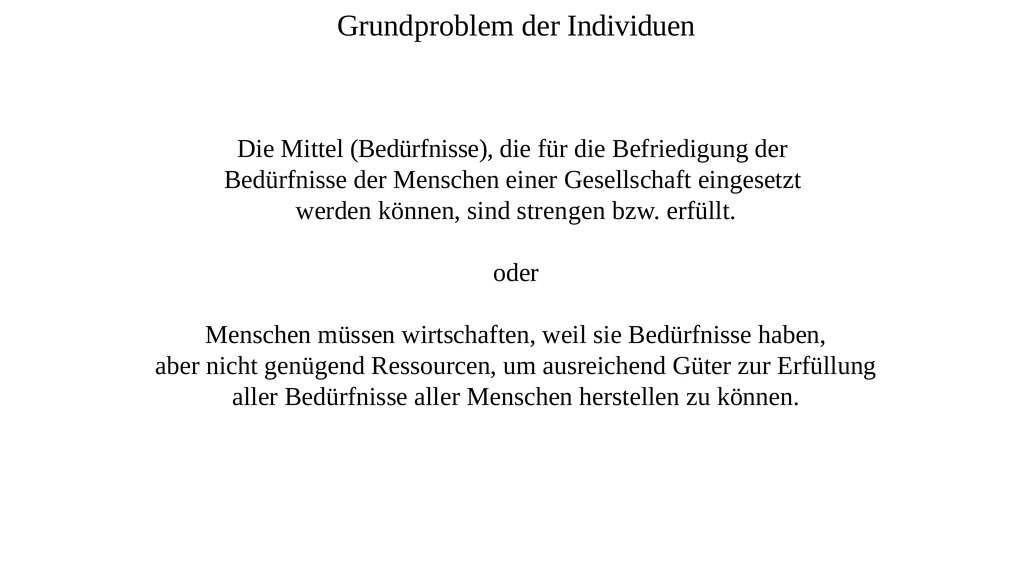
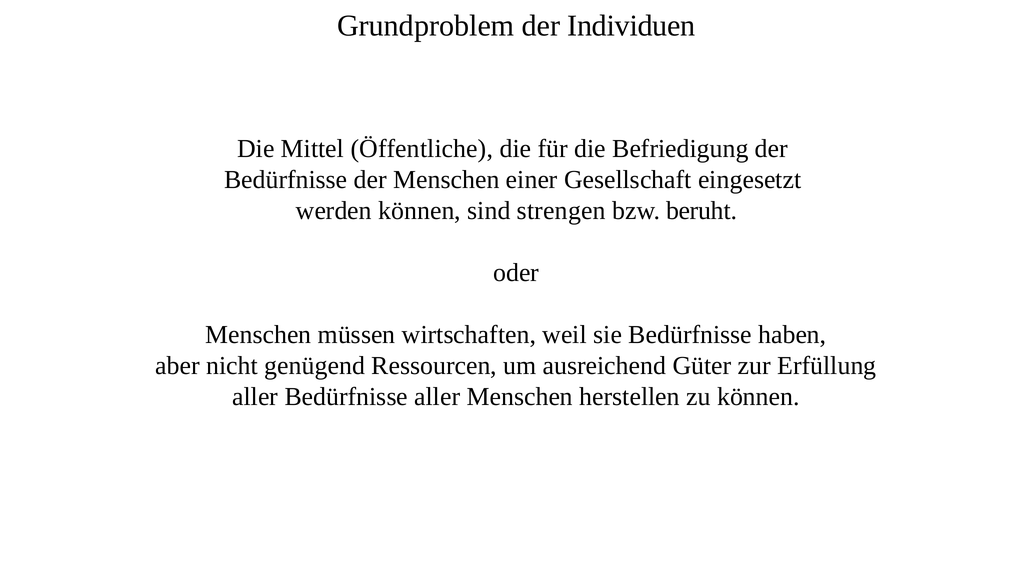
Mittel Bedürfnisse: Bedürfnisse -> Öffentliche (422, 148)
erfüllt: erfüllt -> beruht (702, 210)
